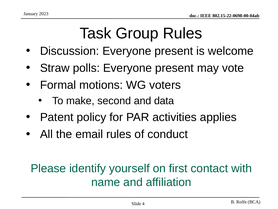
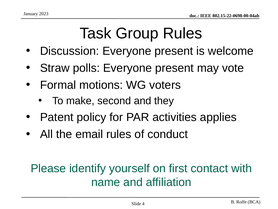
data: data -> they (164, 101)
